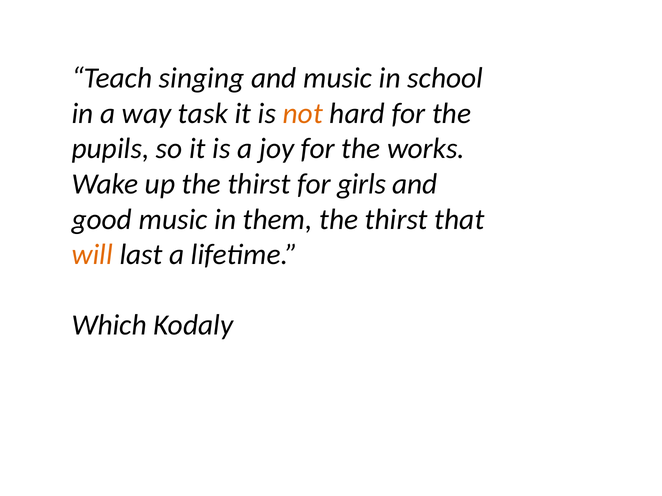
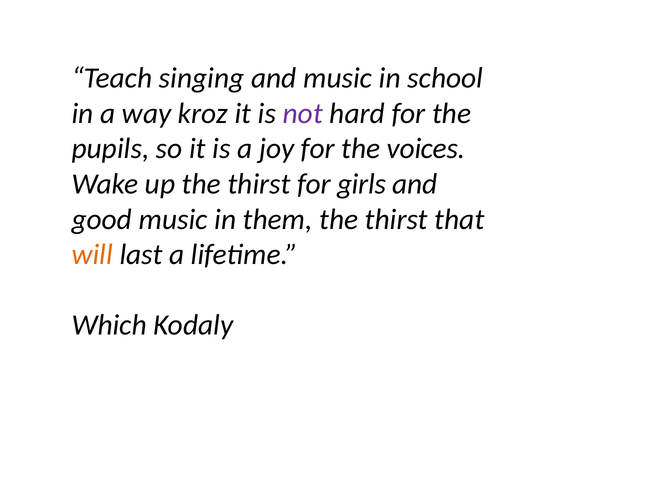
task: task -> kroz (203, 114)
not colour: orange -> purple (303, 114)
works: works -> voices (426, 149)
